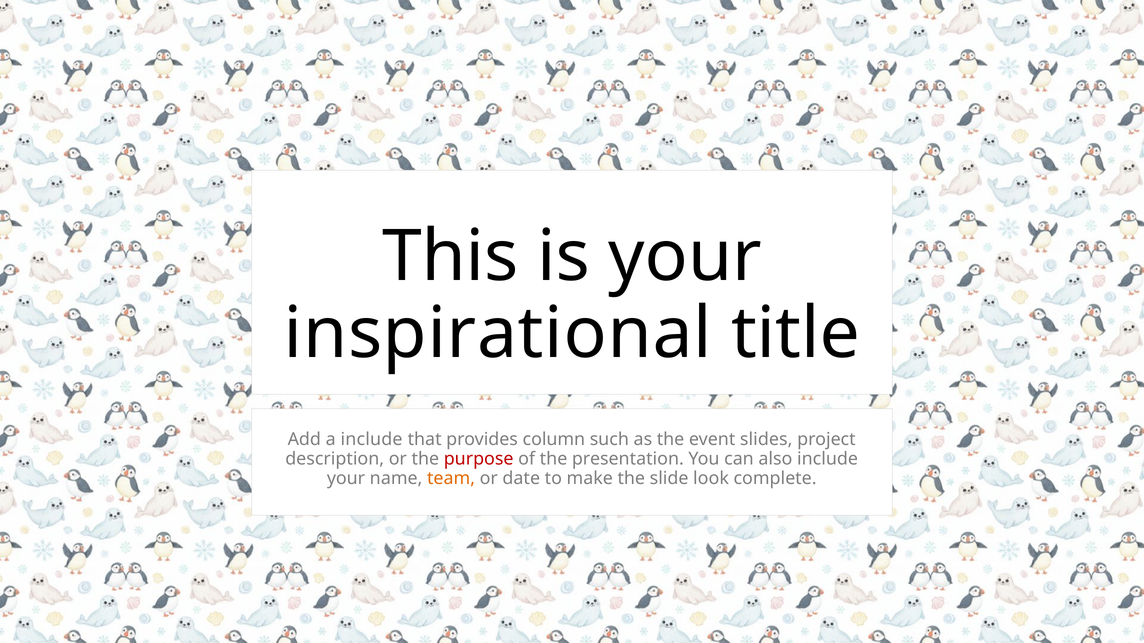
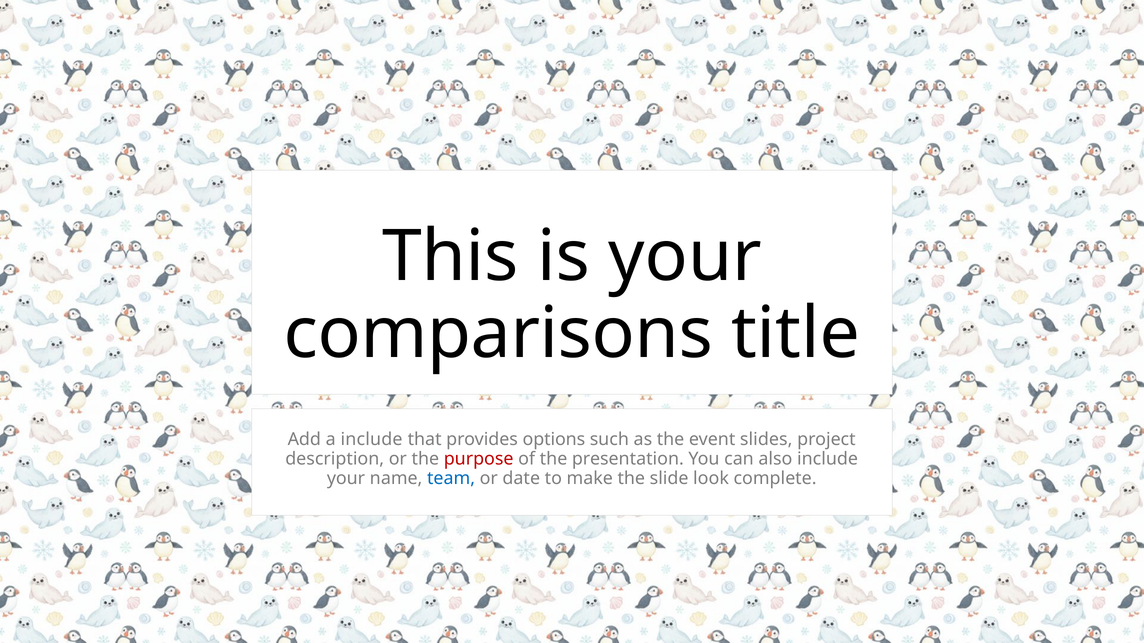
inspirational: inspirational -> comparisons (498, 334)
column: column -> options (554, 440)
team colour: orange -> blue (451, 478)
